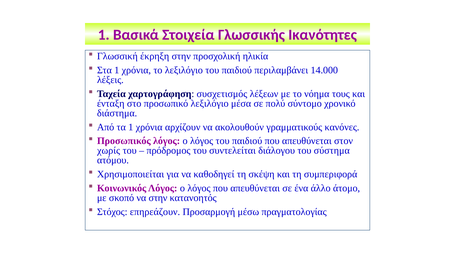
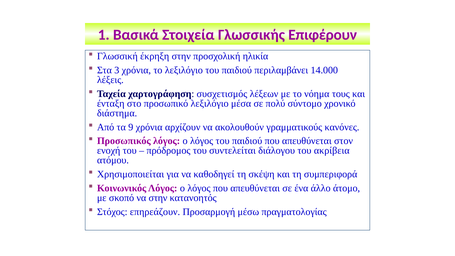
Ικανότητες: Ικανότητες -> Επιφέρουν (323, 35)
Στα 1: 1 -> 3 (117, 70)
τα 1: 1 -> 9 (131, 127)
χωρίς: χωρίς -> ενοχή (109, 151)
σύστημα: σύστημα -> ακρίβεια (332, 151)
